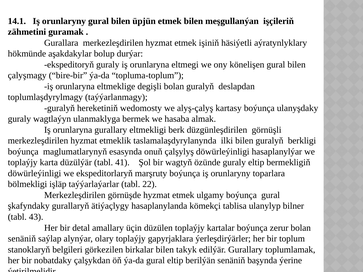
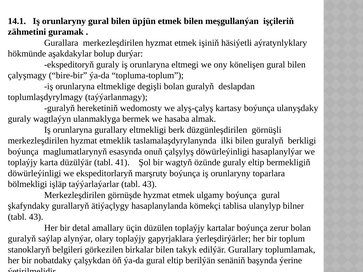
taýýarlaýarlar tabl 22: 22 -> 43 (150, 184)
senäniň: senäniň -> guralyň (22, 239)
